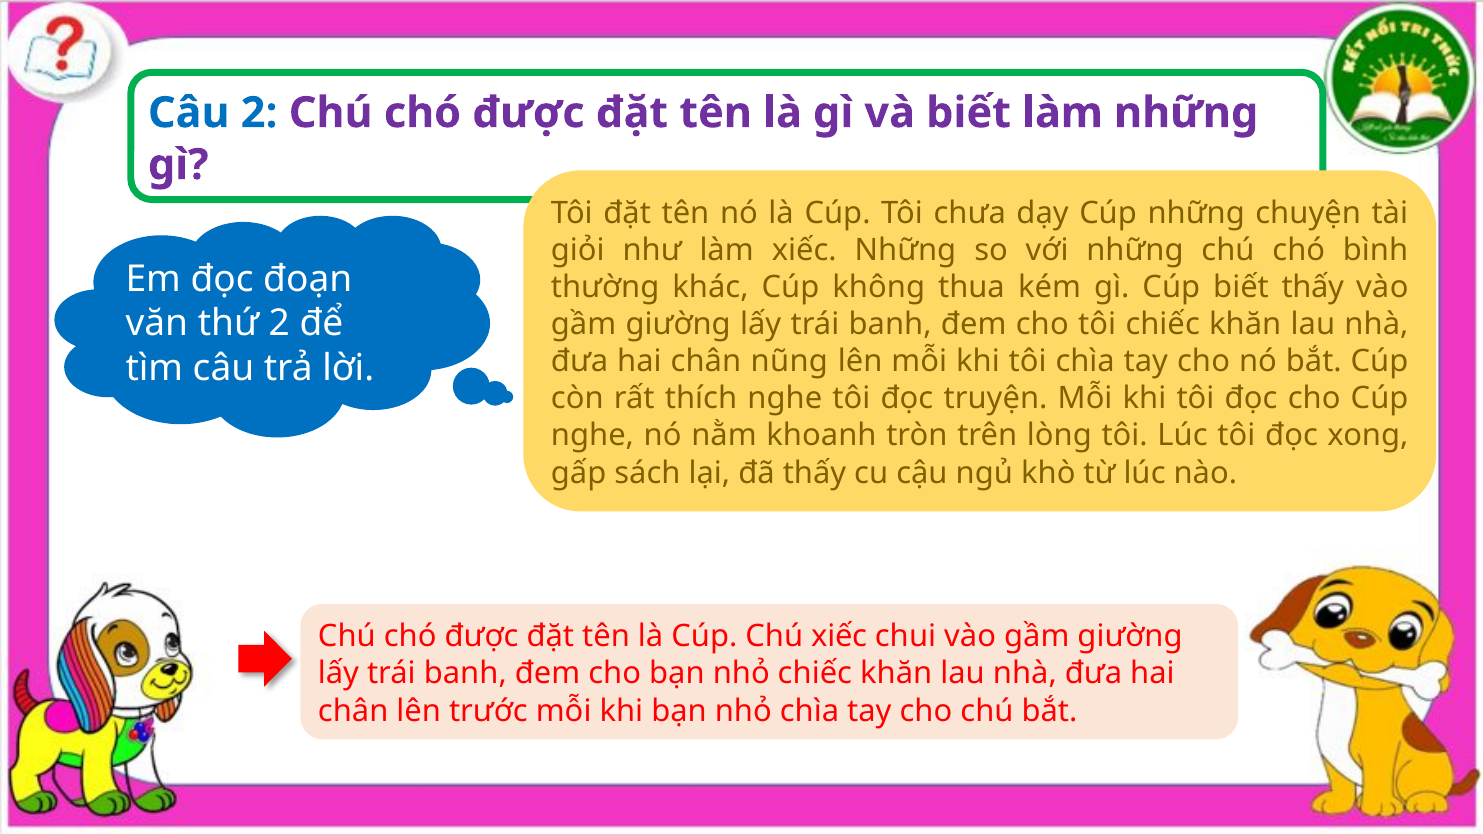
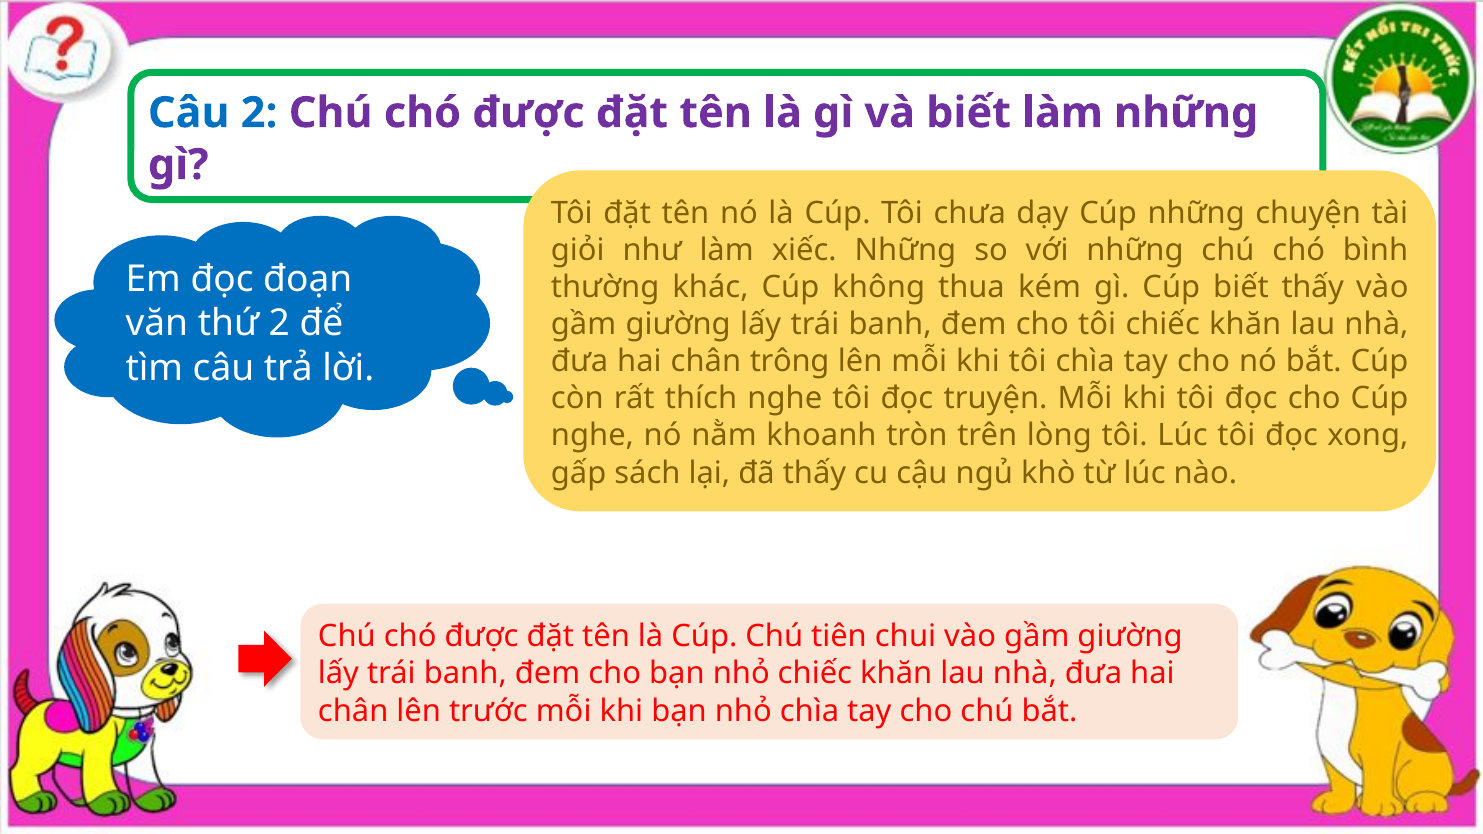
nũng: nũng -> trông (790, 362)
Chú xiếc: xiếc -> tiên (839, 637)
